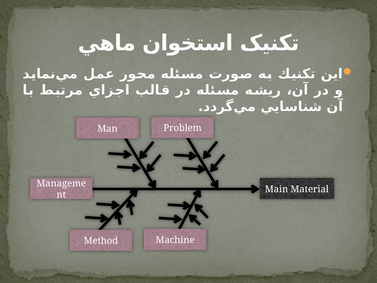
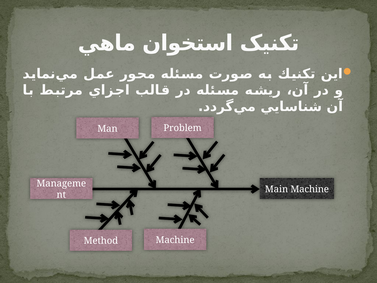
Main Material: Material -> Machine (310, 189)
